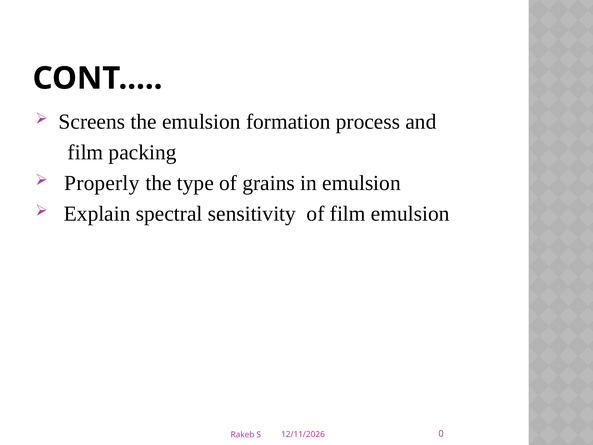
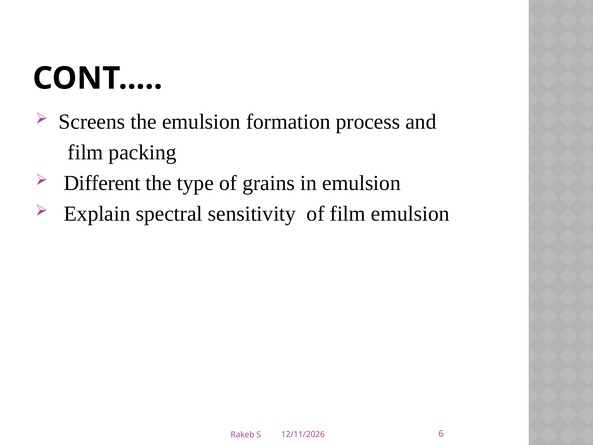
Properly: Properly -> Different (102, 183)
0: 0 -> 6 (441, 434)
